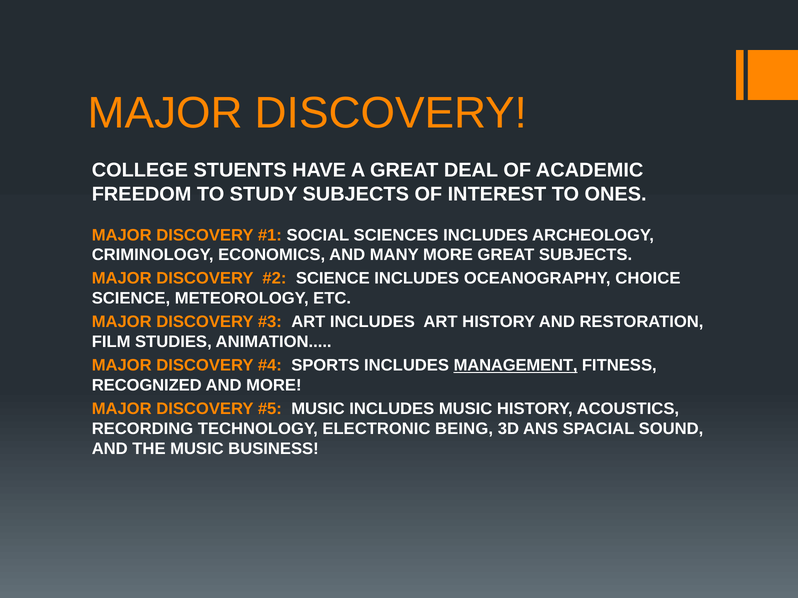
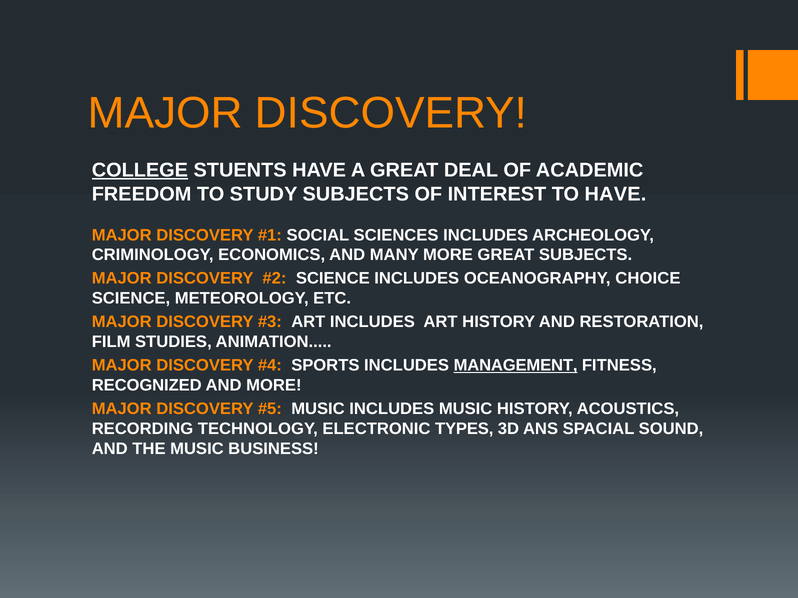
COLLEGE underline: none -> present (140, 170)
TO ONES: ONES -> HAVE (615, 194)
BEING: BEING -> TYPES (464, 429)
